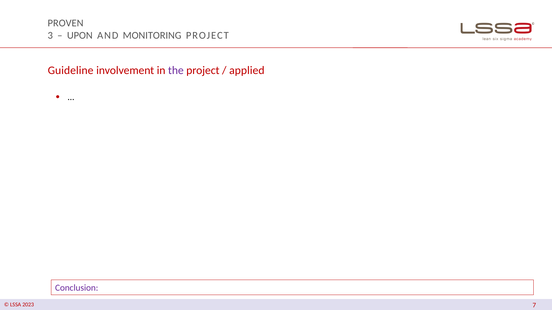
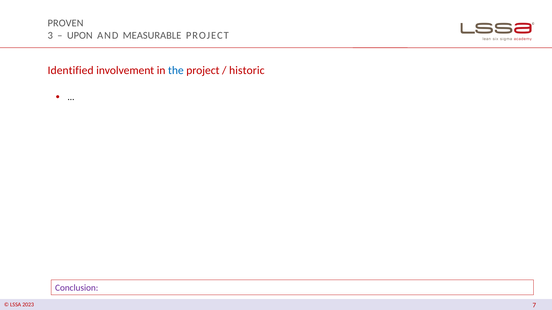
MONITORING: MONITORING -> MEASURABLE (152, 36)
Guideline: Guideline -> Identified (71, 70)
the colour: purple -> blue (176, 70)
applied: applied -> historic (247, 70)
